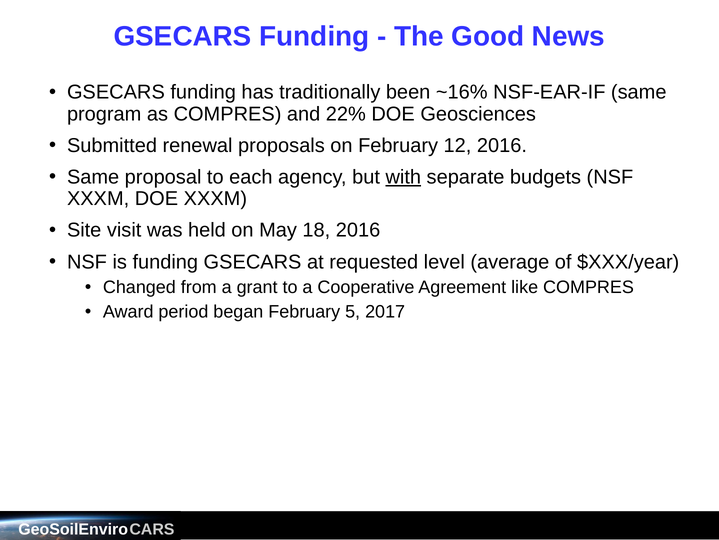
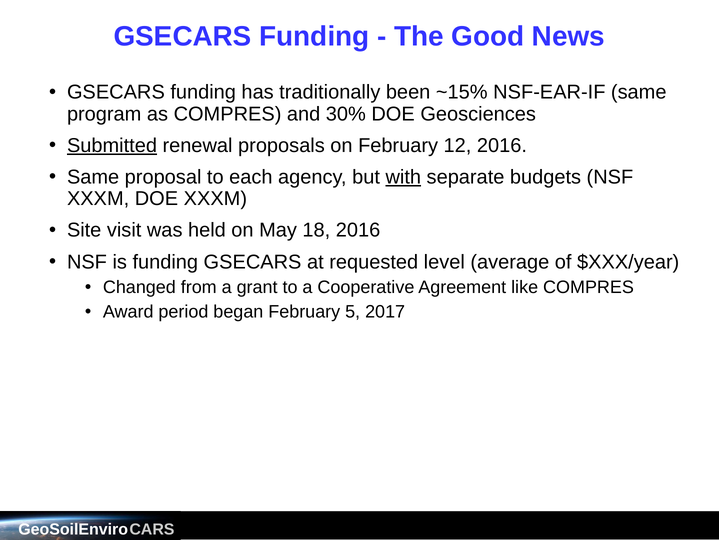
~16%: ~16% -> ~15% (462, 92)
22%: 22% -> 30% (346, 114)
Submitted underline: none -> present (112, 145)
